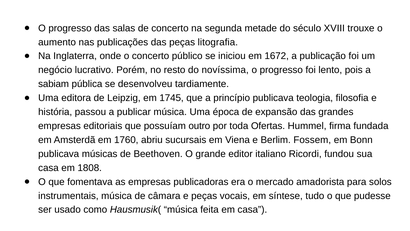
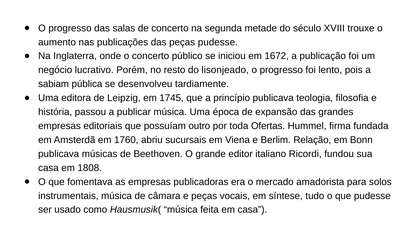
peças litografia: litografia -> pudesse (218, 42)
novíssima: novíssima -> lisonjeado (225, 70)
Fossem: Fossem -> Relação (312, 140)
